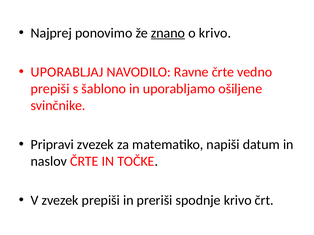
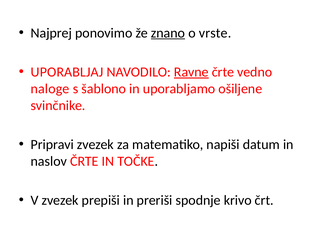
o krivo: krivo -> vrste (215, 33)
Ravne underline: none -> present (191, 72)
prepiši: prepiši -> naloge (50, 89)
